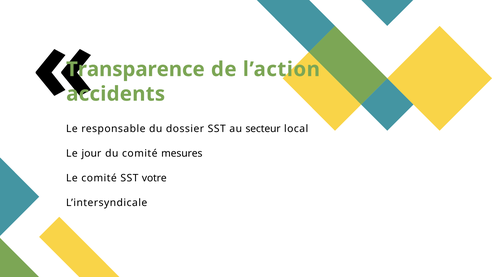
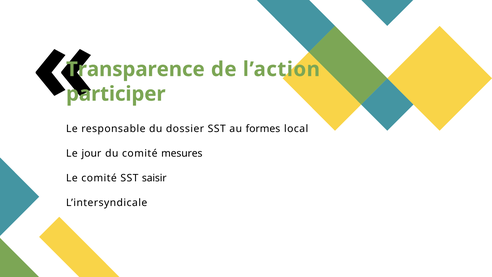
accidents: accidents -> participer (116, 94)
secteur: secteur -> formes (263, 129)
votre: votre -> saisir (154, 178)
